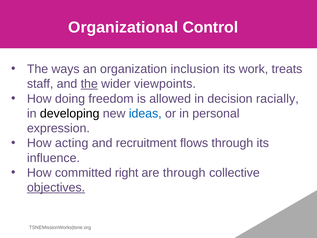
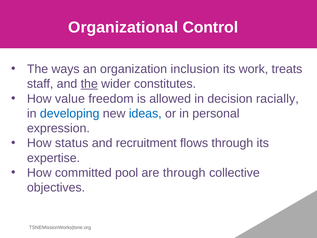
viewpoints: viewpoints -> constitutes (165, 84)
doing: doing -> value (70, 99)
developing colour: black -> blue (70, 113)
acting: acting -> status (72, 143)
influence: influence -> expertise (53, 158)
right: right -> pool (127, 173)
objectives underline: present -> none (56, 187)
